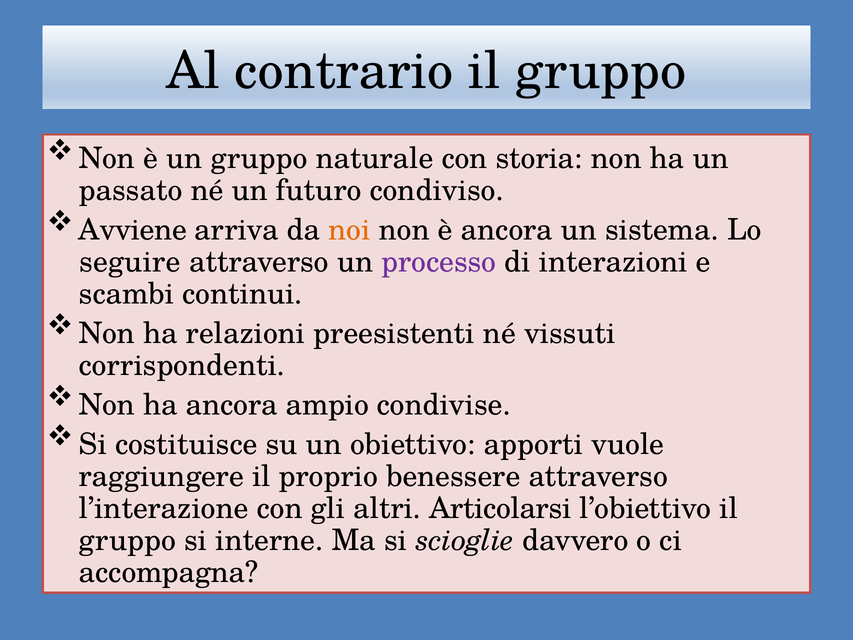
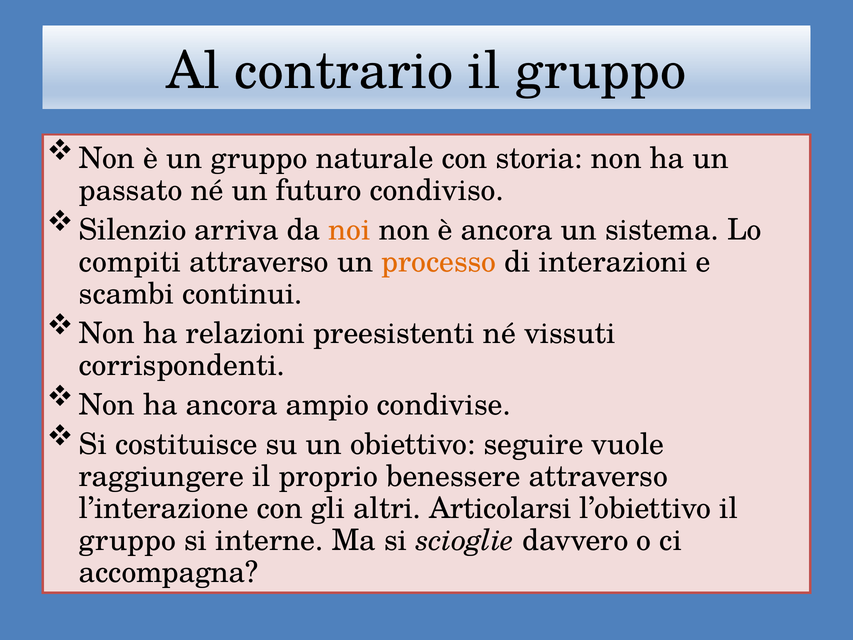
Avviene: Avviene -> Silenzio (133, 230)
seguire: seguire -> compiti (130, 262)
processo colour: purple -> orange (439, 262)
apporti: apporti -> seguire (533, 444)
